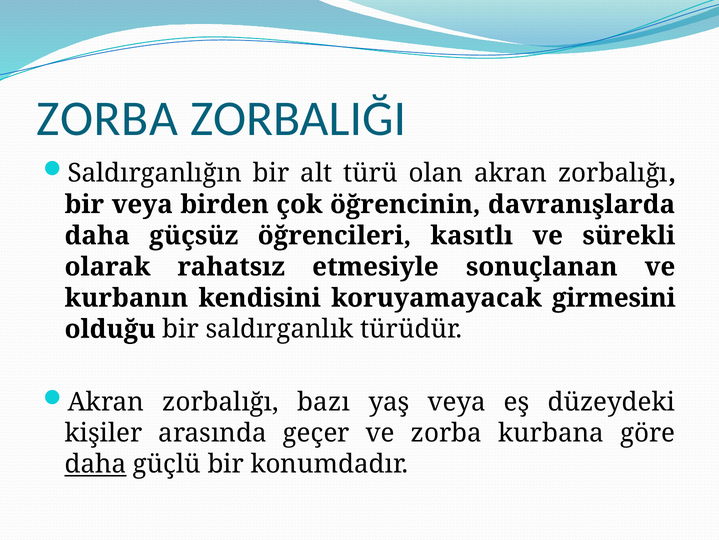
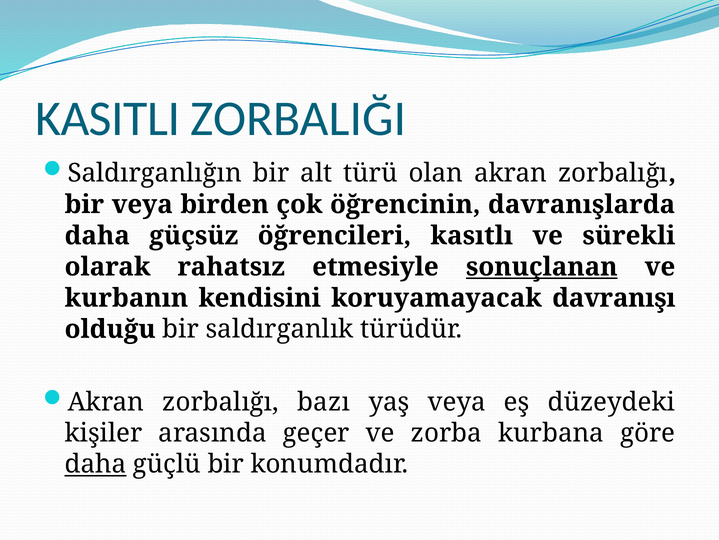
ZORBA: ZORBA -> KASITLI (108, 119)
sonuçlanan underline: none -> present (542, 267)
girmesini: girmesini -> davranışı (614, 298)
